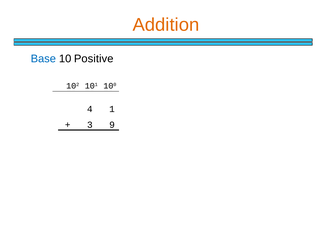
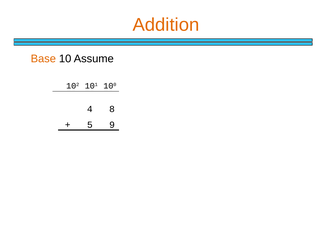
Base colour: blue -> orange (43, 59)
Positive: Positive -> Assume (94, 59)
1: 1 -> 8 (112, 109)
3: 3 -> 5 (90, 125)
